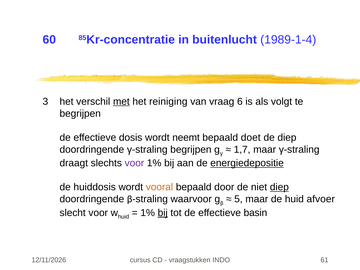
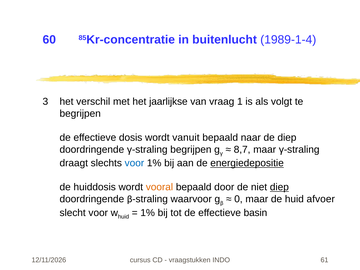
met underline: present -> none (121, 102)
reiniging: reiniging -> jaarlijkse (168, 102)
6: 6 -> 1 (240, 102)
neemt: neemt -> vanuit (186, 138)
doet: doet -> naar (251, 138)
1,7: 1,7 -> 8,7 (242, 150)
voor colour: purple -> blue (134, 163)
5: 5 -> 0 (238, 199)
bij underline: present -> none (163, 213)
